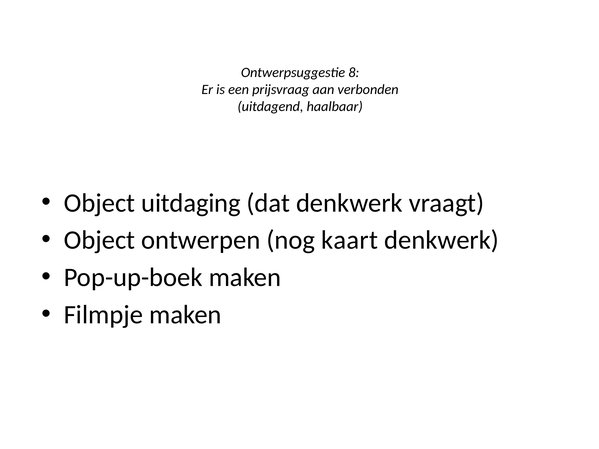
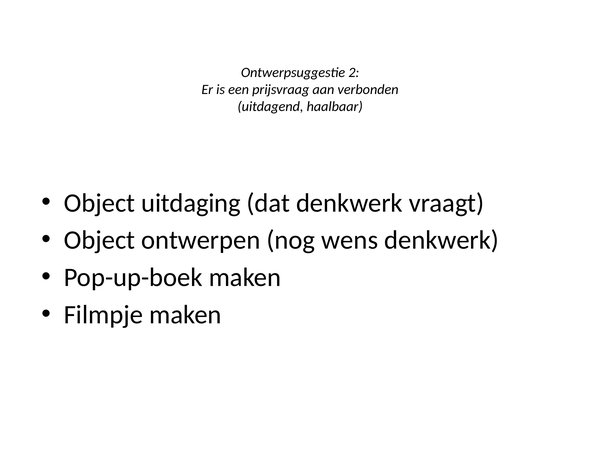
8: 8 -> 2 (354, 72)
kaart: kaart -> wens (350, 240)
